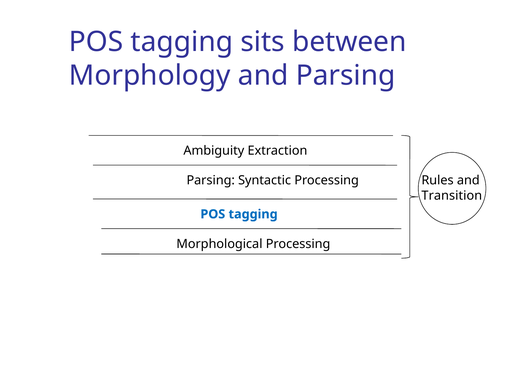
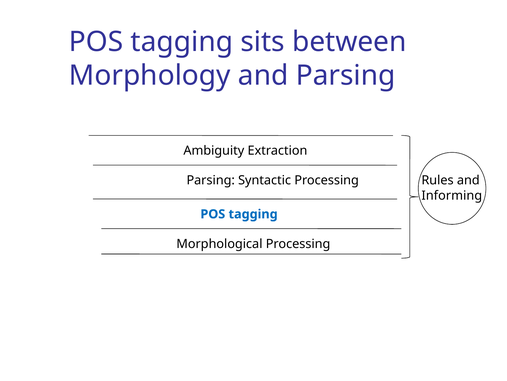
Transition: Transition -> Informing (452, 195)
